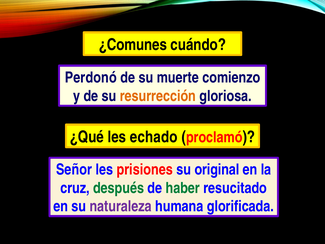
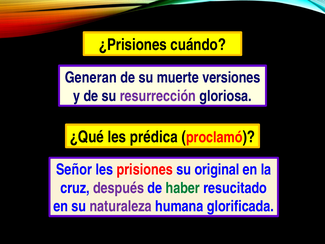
¿Comunes: ¿Comunes -> ¿Prisiones (133, 45)
Perdonó: Perdonó -> Generan (91, 77)
comienzo: comienzo -> versiones (231, 77)
resurrección colour: orange -> purple (158, 96)
echado: echado -> prédica (154, 137)
después colour: green -> purple (119, 188)
